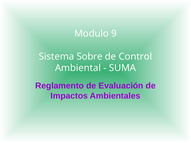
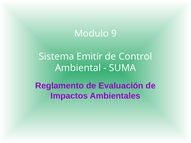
Sobre: Sobre -> Emitir (90, 57)
